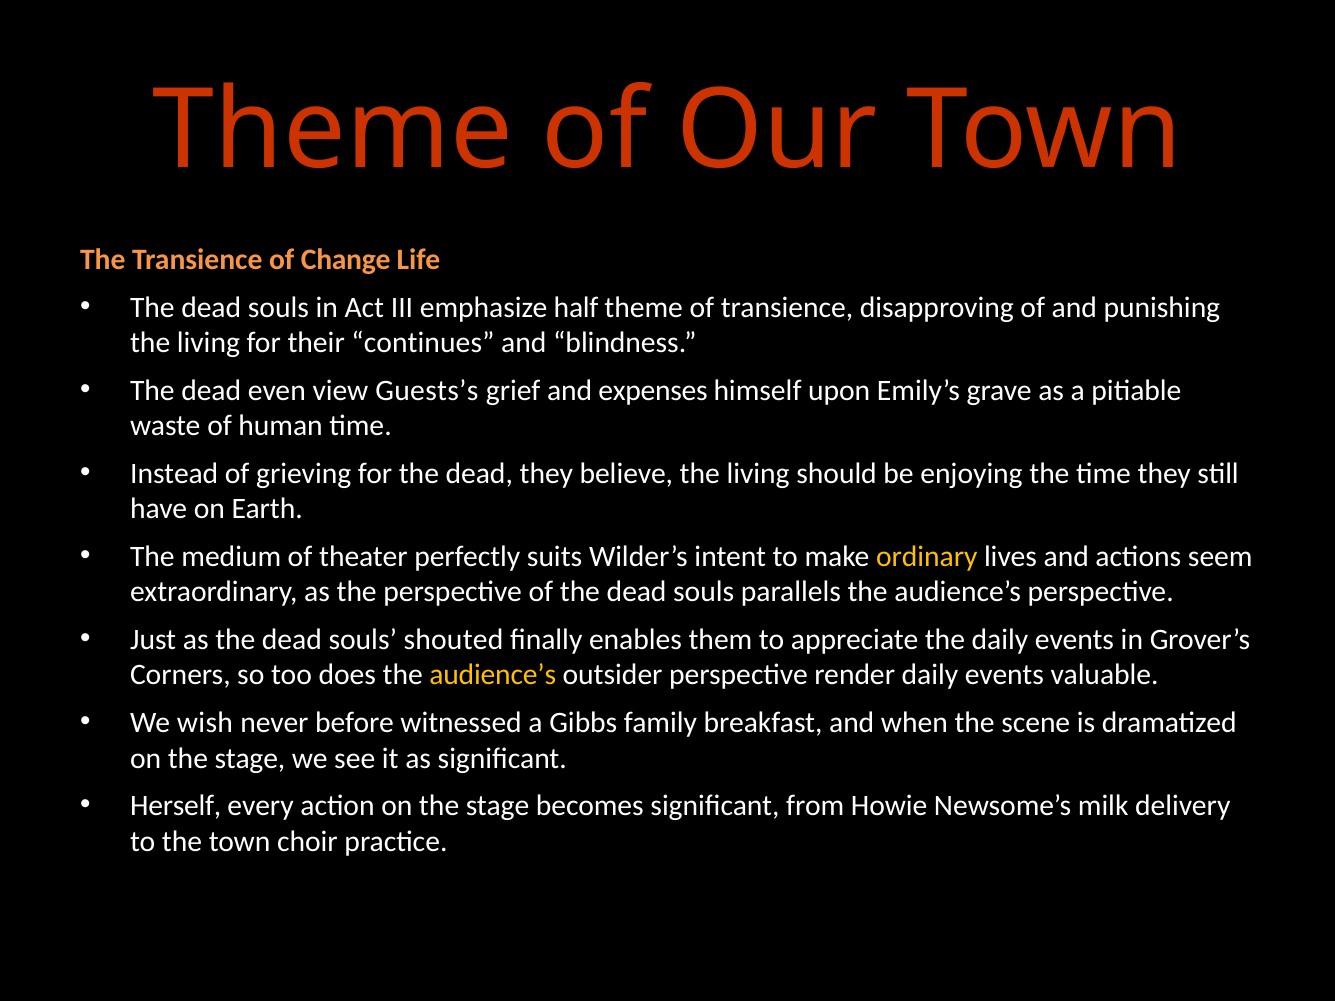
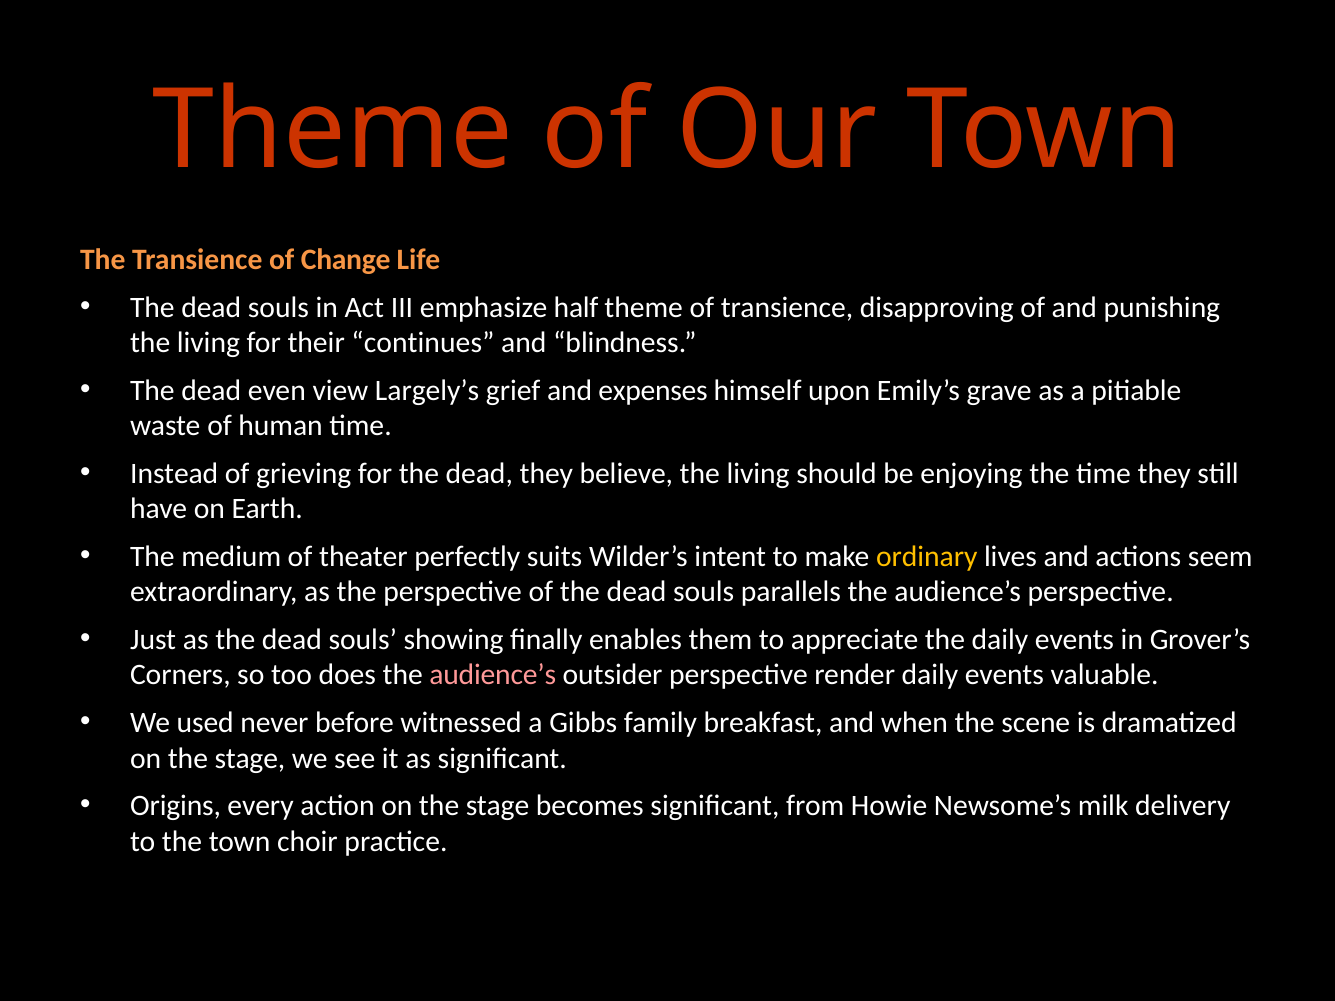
Guests’s: Guests’s -> Largely’s (427, 391)
shouted: shouted -> showing (454, 640)
audience’s colour: yellow -> pink (493, 675)
wish: wish -> used (205, 723)
Herself: Herself -> Origins (176, 806)
